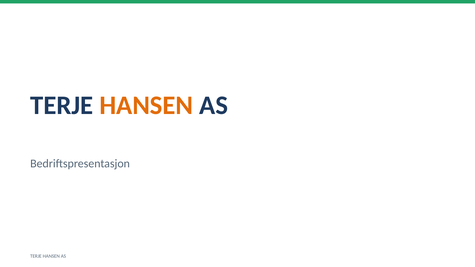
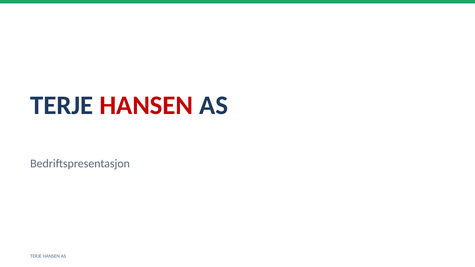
HANSEN colour: orange -> red (146, 105)
